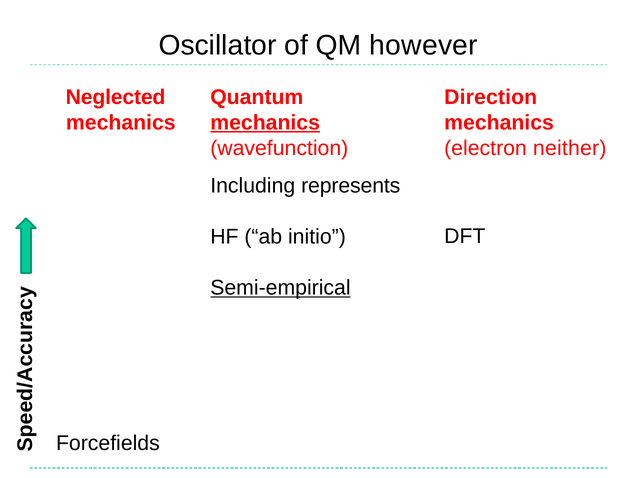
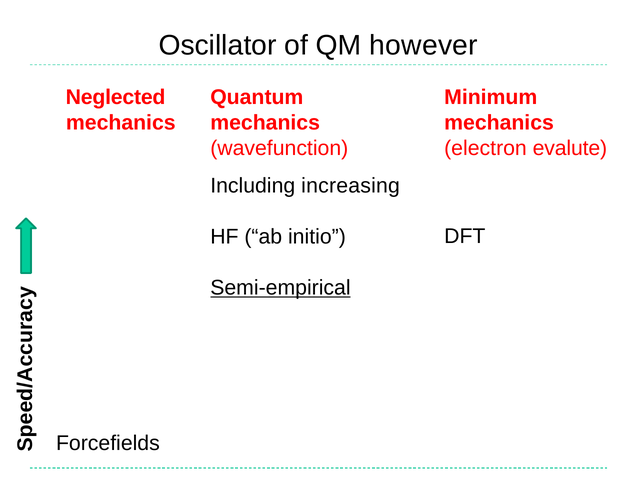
Direction: Direction -> Minimum (491, 97)
mechanics underline: present -> none (265, 122)
neither: neither -> evalute (570, 148)
represents: represents -> increasing (351, 186)
